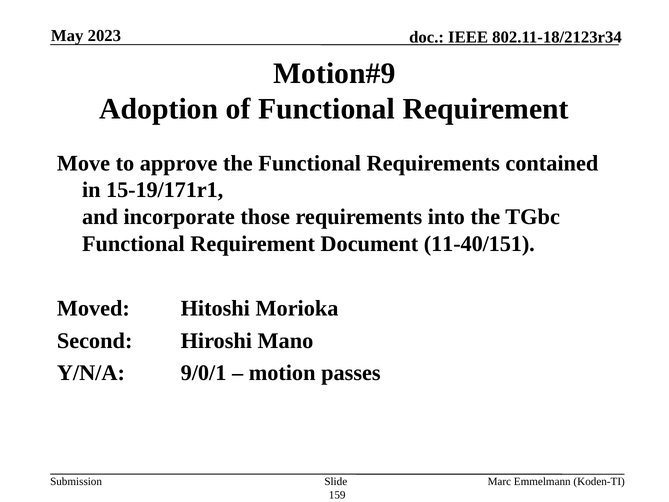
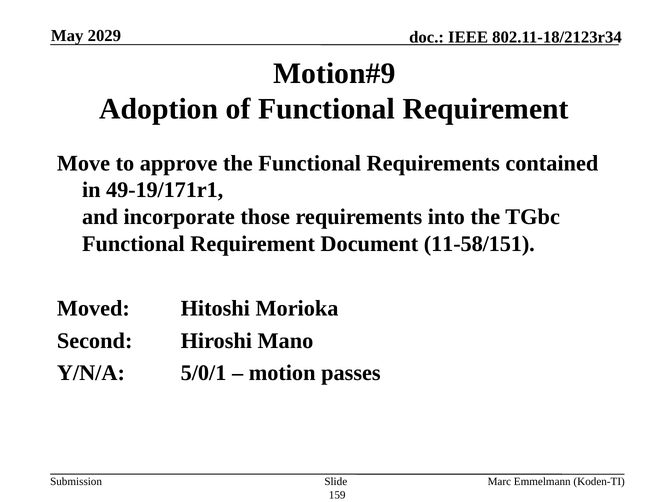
2023: 2023 -> 2029 (104, 35)
15-19/171r1: 15-19/171r1 -> 49-19/171r1 (165, 190)
11-40/151: 11-40/151 -> 11-58/151 (479, 244)
9/0/1: 9/0/1 -> 5/0/1 (204, 373)
